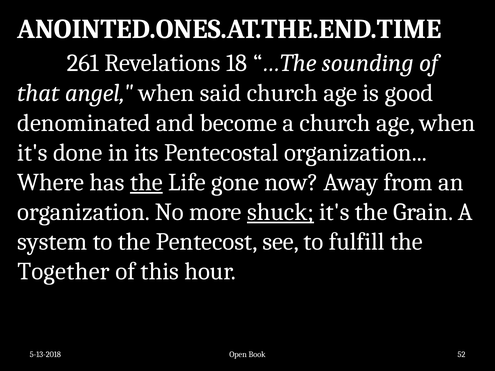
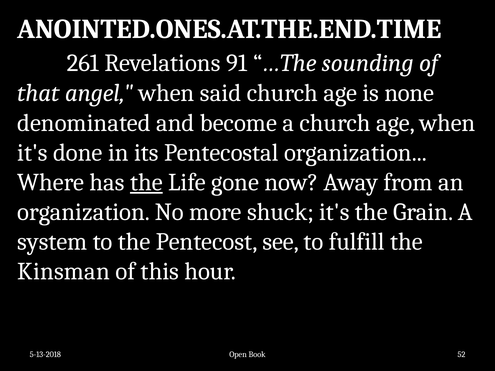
18: 18 -> 91 (237, 63)
good: good -> none (409, 93)
shuck underline: present -> none (280, 212)
Together: Together -> Kinsman (64, 271)
